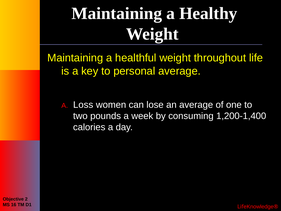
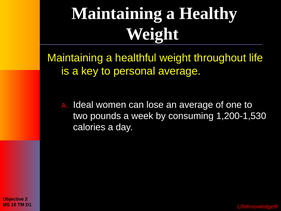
Loss: Loss -> Ideal (83, 105)
1,200-1,400: 1,200-1,400 -> 1,200-1,530 (241, 116)
